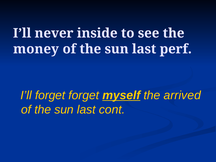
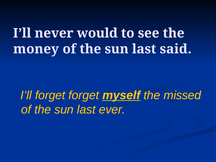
inside: inside -> would (97, 33)
perf: perf -> said (176, 49)
arrived: arrived -> missed (182, 95)
cont: cont -> ever (112, 110)
